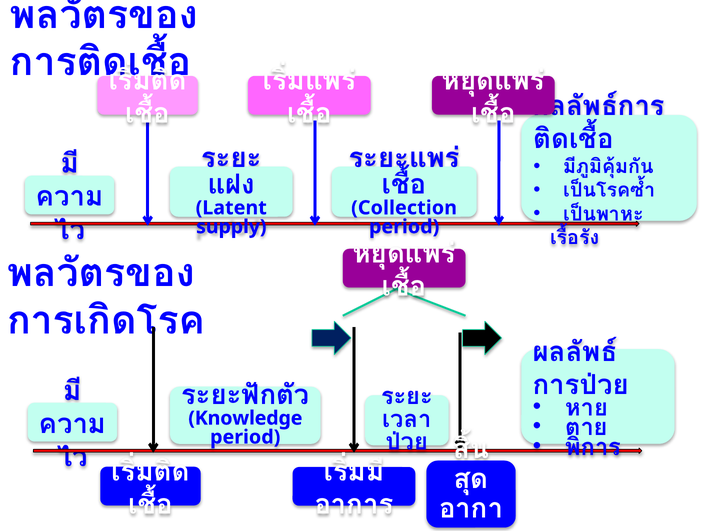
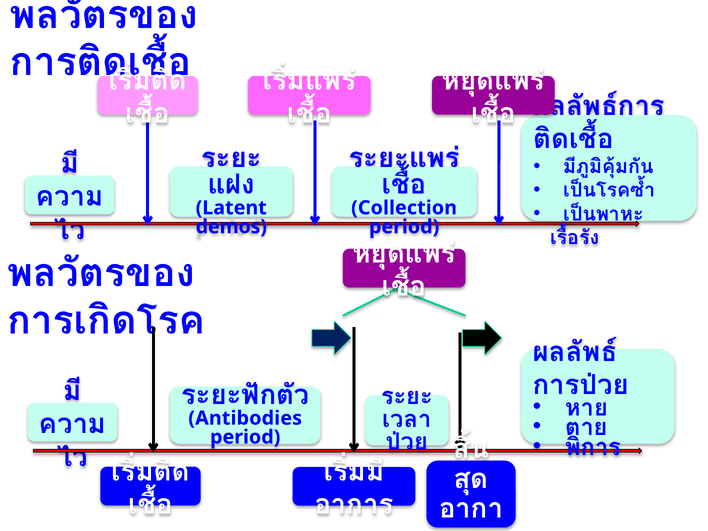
supply: supply -> demos (231, 227)
Knowledge: Knowledge -> Antibodies (245, 418)
